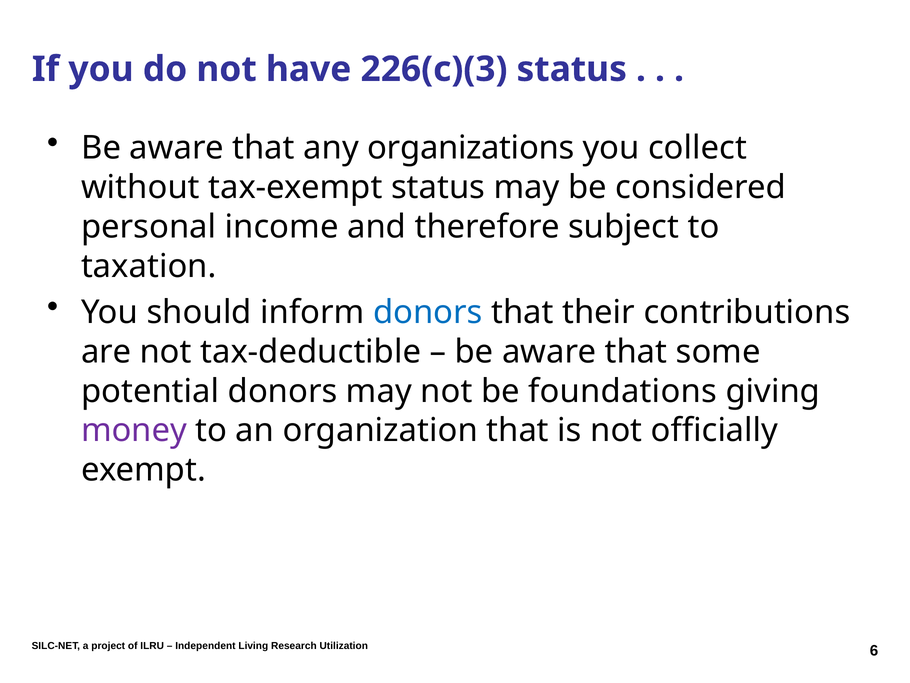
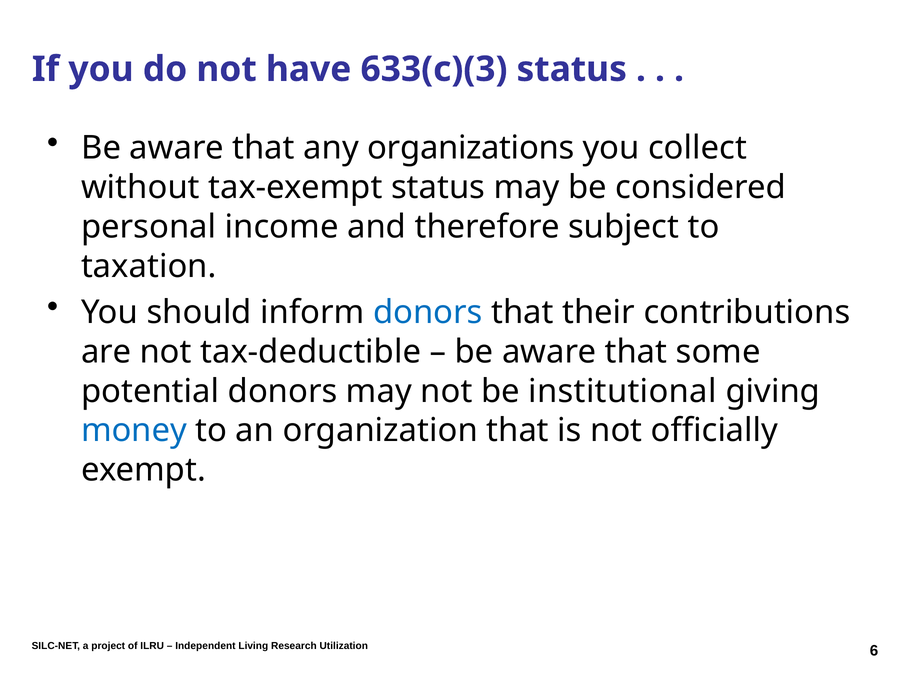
226(c)(3: 226(c)(3 -> 633(c)(3 (434, 69)
foundations: foundations -> institutional (623, 391)
money colour: purple -> blue (134, 430)
